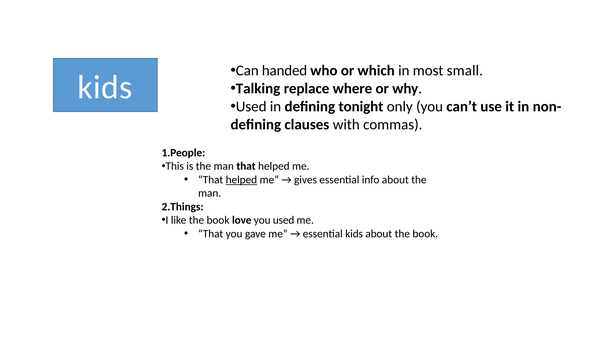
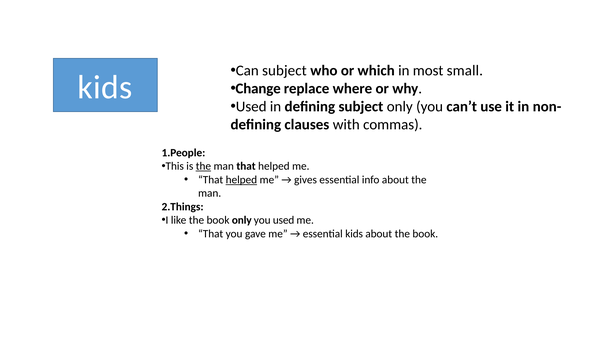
Can handed: handed -> subject (284, 71)
Talking: Talking -> Change (258, 89)
defining tonight: tonight -> subject (361, 107)
the underline: none -> present (203, 166)
book love: love -> only (242, 220)
